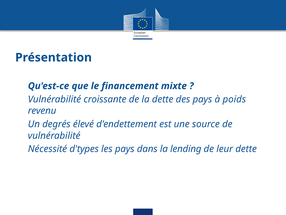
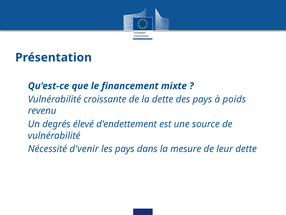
d'types: d'types -> d'venir (84, 149)
lending: lending -> mesure (186, 149)
